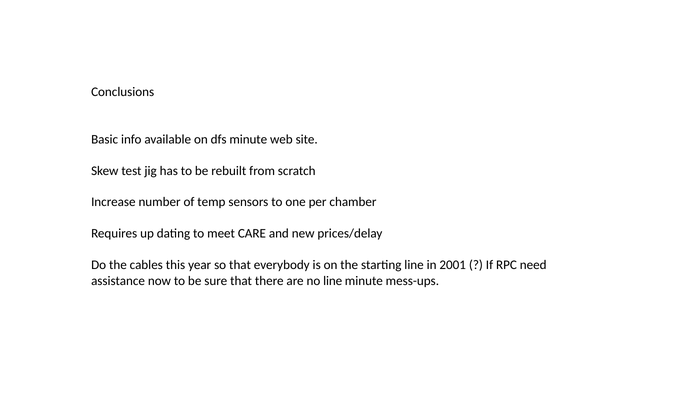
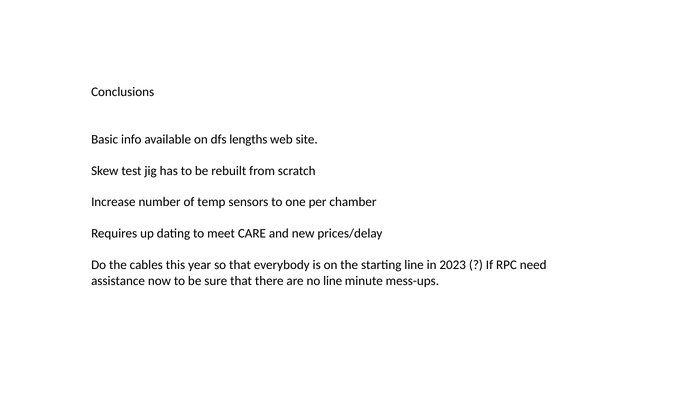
dfs minute: minute -> lengths (248, 139)
2001: 2001 -> 2023 (453, 265)
